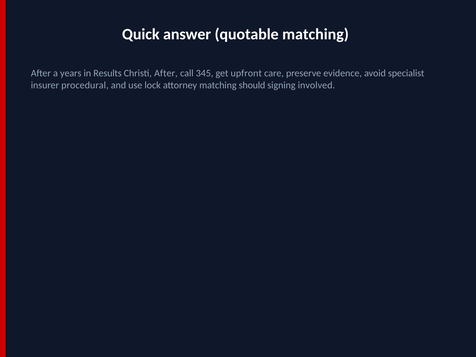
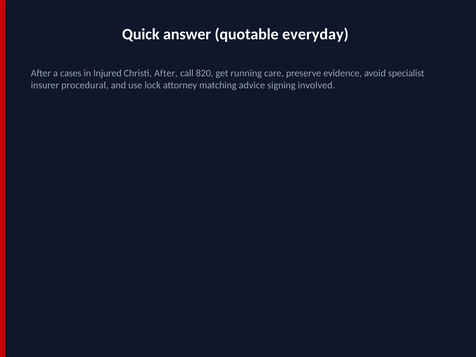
quotable matching: matching -> everyday (315, 34)
years: years -> cases (71, 73)
Results: Results -> Injured (107, 73)
345: 345 -> 820 (205, 73)
upfront: upfront -> running (246, 73)
should: should -> advice (252, 85)
